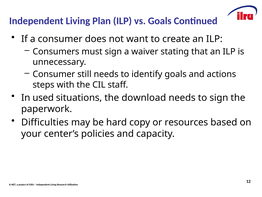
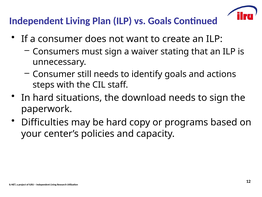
In used: used -> hard (43, 97)
resources: resources -> programs (186, 122)
